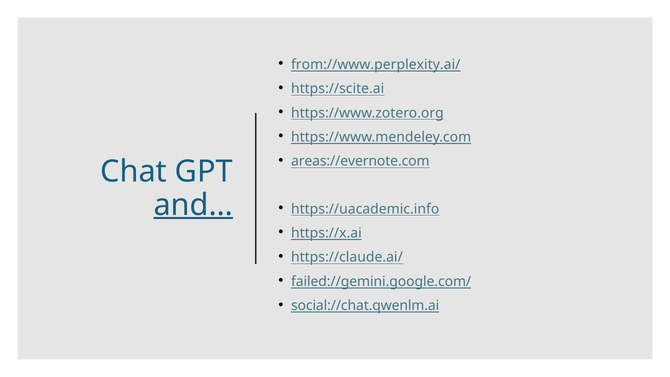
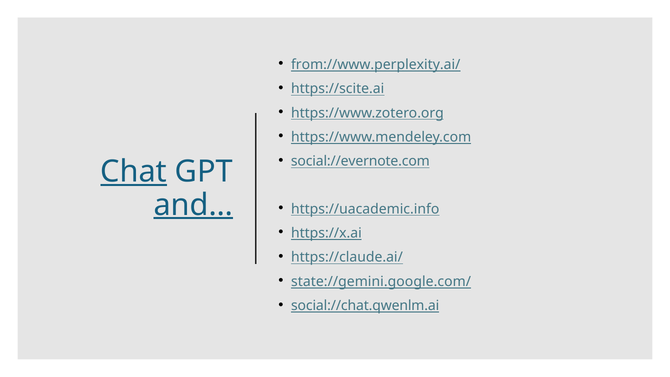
areas://evernote.com: areas://evernote.com -> social://evernote.com (360, 161)
Chat underline: none -> present (134, 172)
failed://gemini.google.com/: failed://gemini.google.com/ -> state://gemini.google.com/ (381, 281)
